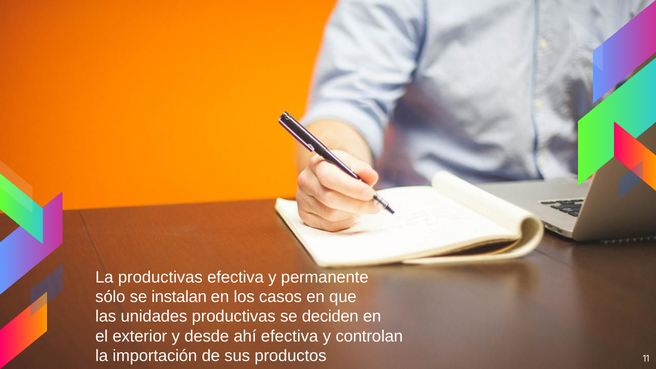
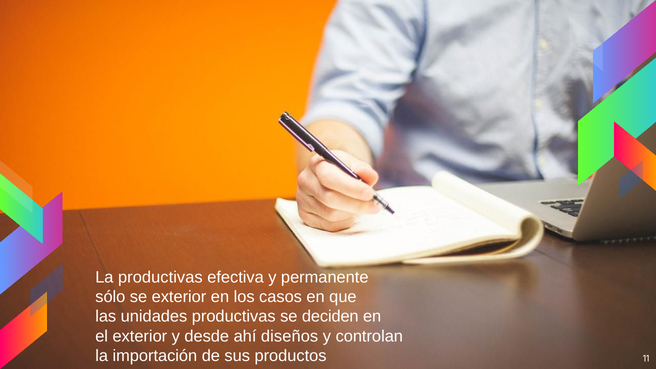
se instalan: instalan -> exterior (179, 297)
ahí efectiva: efectiva -> diseños (290, 336)
